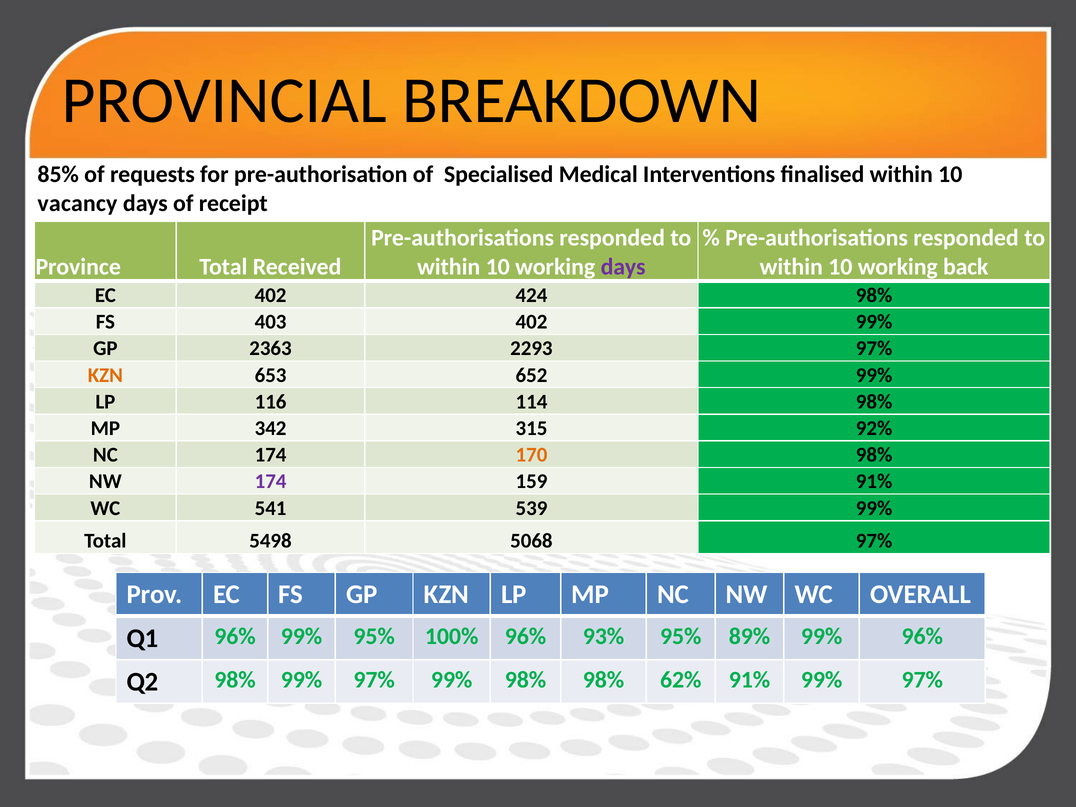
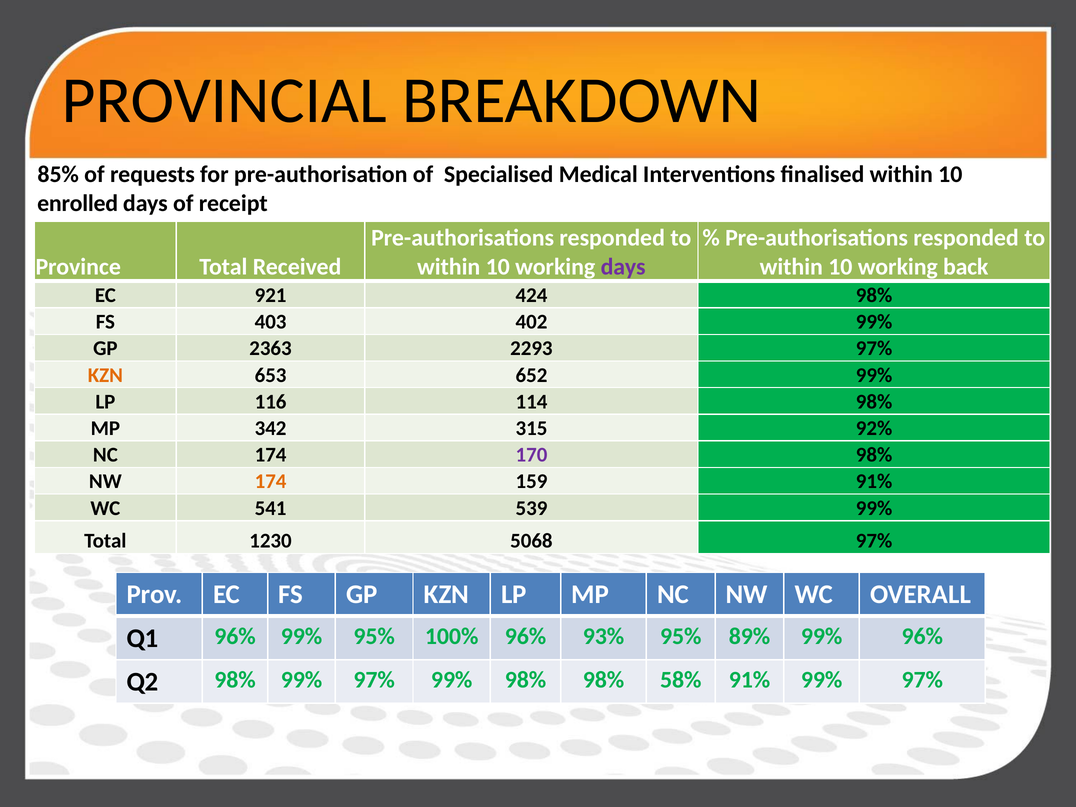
vacancy: vacancy -> enrolled (78, 203)
EC 402: 402 -> 921 (271, 295)
170 colour: orange -> purple (531, 455)
174 colour: purple -> orange (271, 482)
5498: 5498 -> 1230 (270, 541)
62%: 62% -> 58% (681, 680)
